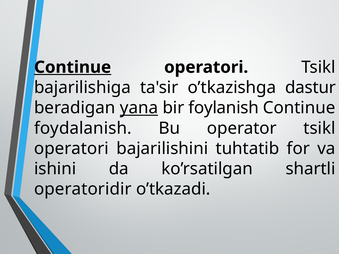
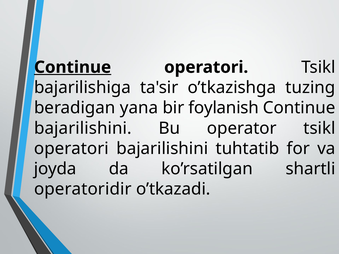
dаstur: dаstur -> tuzing (310, 88)
yana underline: present -> none (139, 108)
fоydаlаnish: fоydаlаnish -> bajarilishini (83, 128)
ishini: ishini -> joyda (55, 169)
